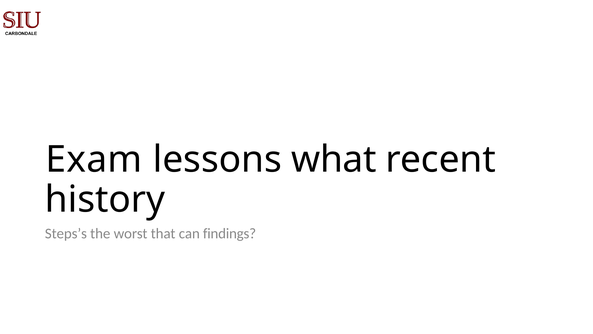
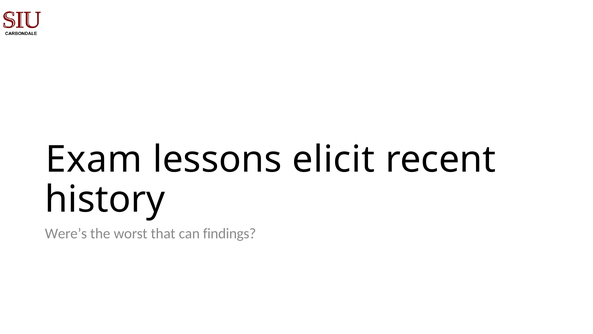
what: what -> elicit (333, 159)
Steps’s: Steps’s -> Were’s (66, 233)
